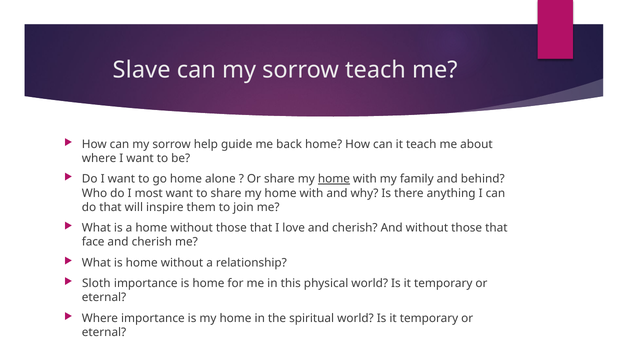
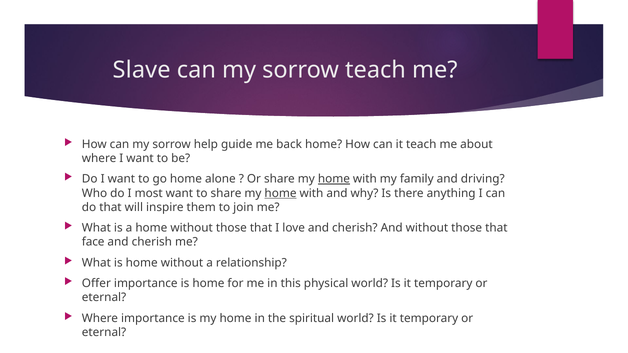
behind: behind -> driving (483, 179)
home underline: none -> present (281, 193)
Sloth: Sloth -> Offer (96, 284)
